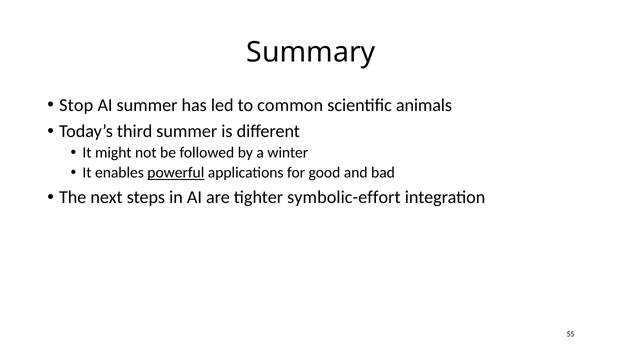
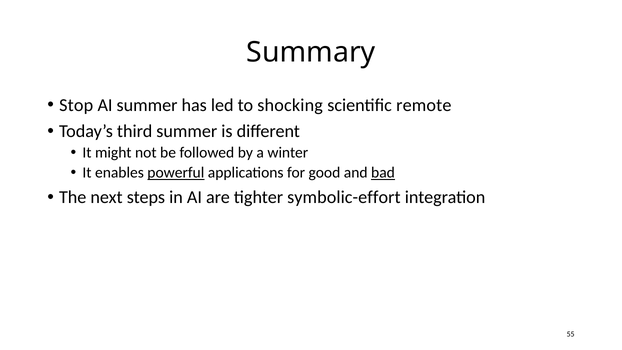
common: common -> shocking (290, 105)
animals: animals -> remote (424, 105)
bad underline: none -> present (383, 173)
